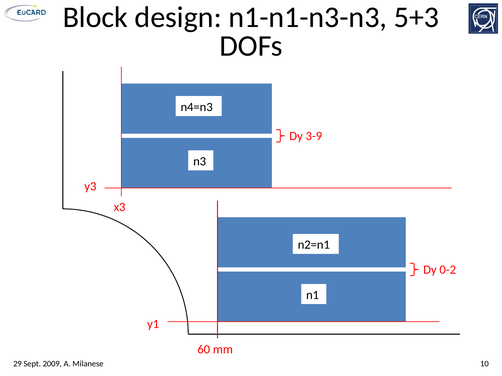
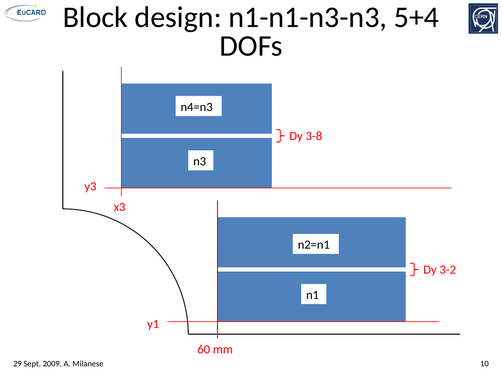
5+3: 5+3 -> 5+4 (416, 17)
3-9: 3-9 -> 3-8 (314, 136)
0-2: 0-2 -> 3-2 (448, 270)
